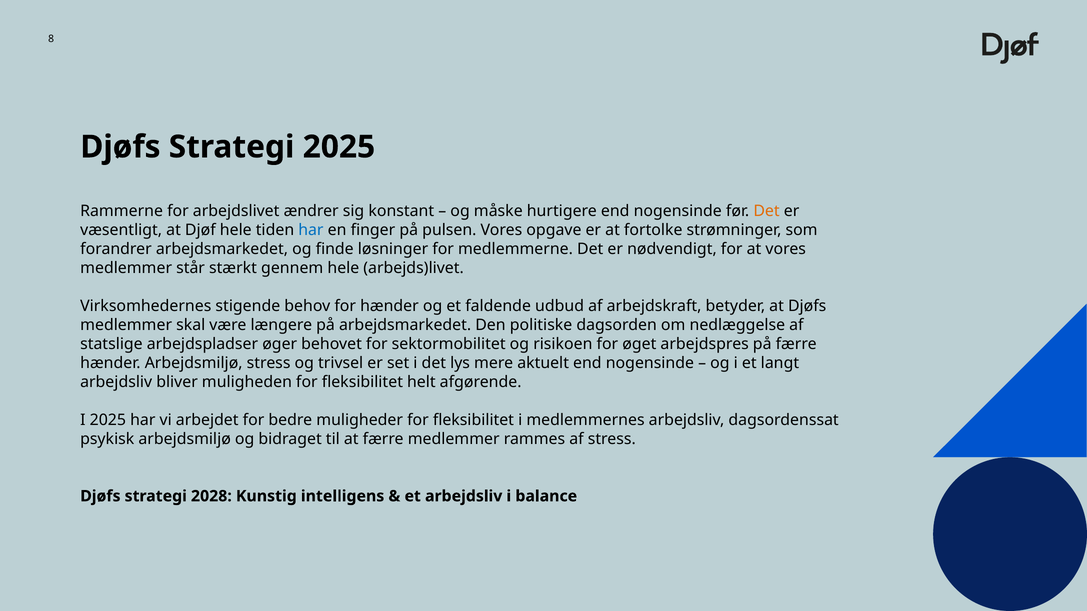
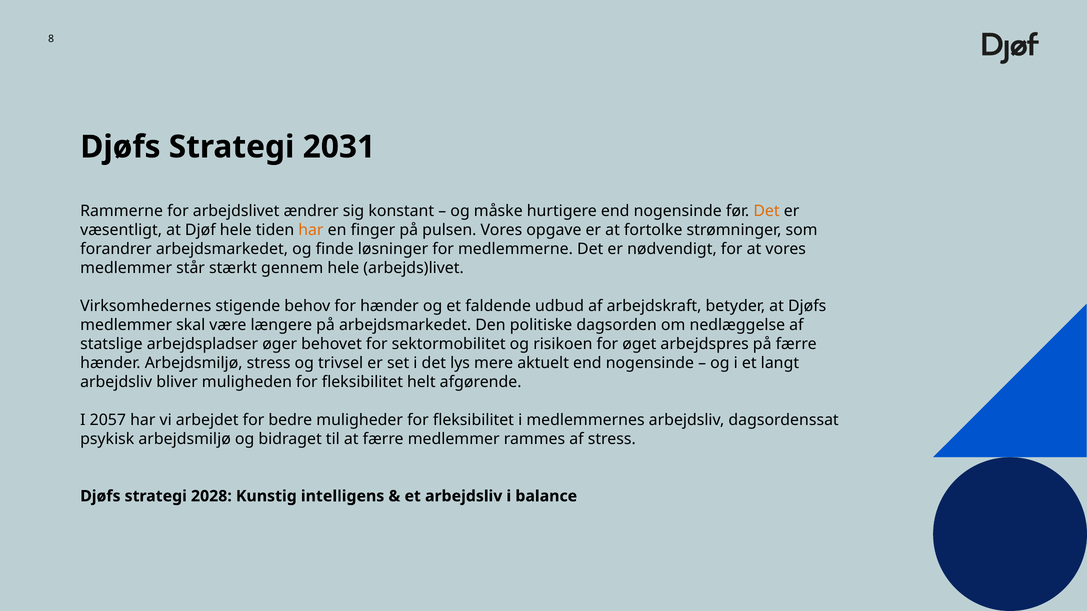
Strategi 2025: 2025 -> 2031 (339, 147)
har colour: blue -> orange (311, 230)
I 2025: 2025 -> 2057 (108, 420)
